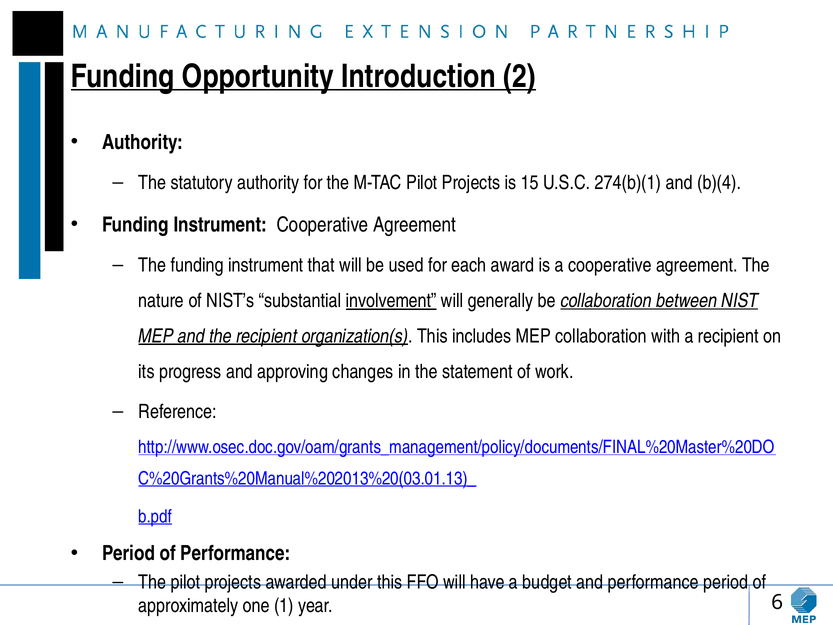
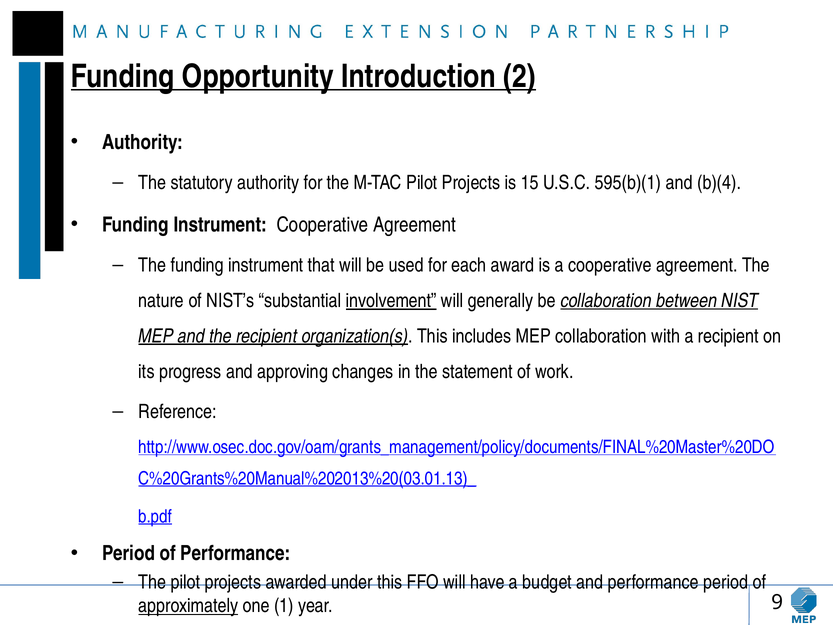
274(b)(1: 274(b)(1 -> 595(b)(1 (628, 183)
approximately underline: none -> present (188, 606)
6: 6 -> 9 (777, 602)
